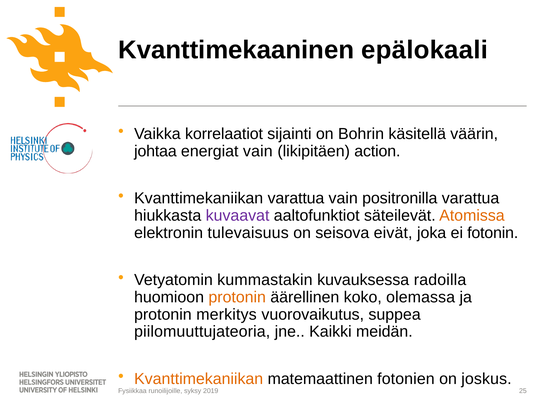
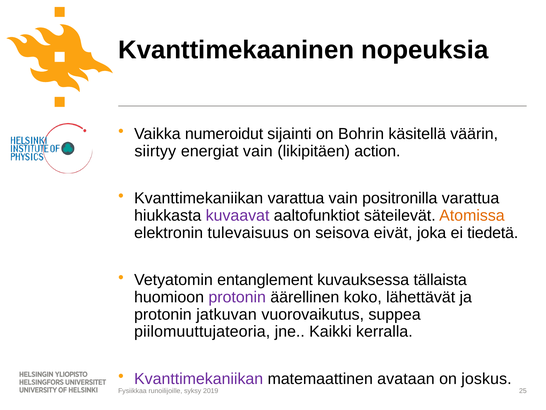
epälokaali: epälokaali -> nopeuksia (425, 50)
korrelaatiot: korrelaatiot -> numeroidut (224, 134)
johtaa: johtaa -> siirtyy (155, 151)
fotonin: fotonin -> tiedetä (493, 233)
kummastakin: kummastakin -> entanglement (265, 280)
radoilla: radoilla -> tällaista (440, 280)
protonin colour: orange -> purple (237, 297)
olemassa: olemassa -> lähettävät (421, 297)
merkitys: merkitys -> jatkuvan (226, 314)
meidän: meidän -> kerralla (384, 331)
Kvanttimekaniikan colour: orange -> purple (199, 378)
fotonien: fotonien -> avataan (406, 378)
